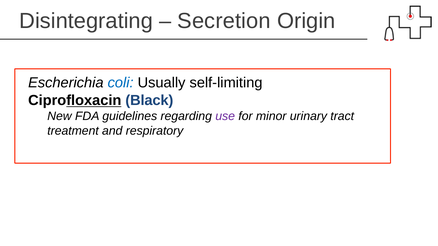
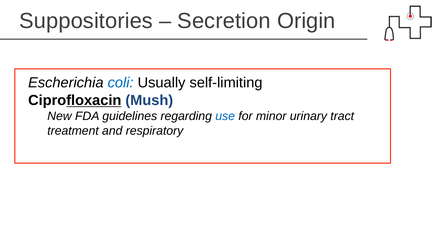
Disintegrating: Disintegrating -> Suppositories (86, 21)
Black: Black -> Mush (149, 100)
use colour: purple -> blue (225, 116)
